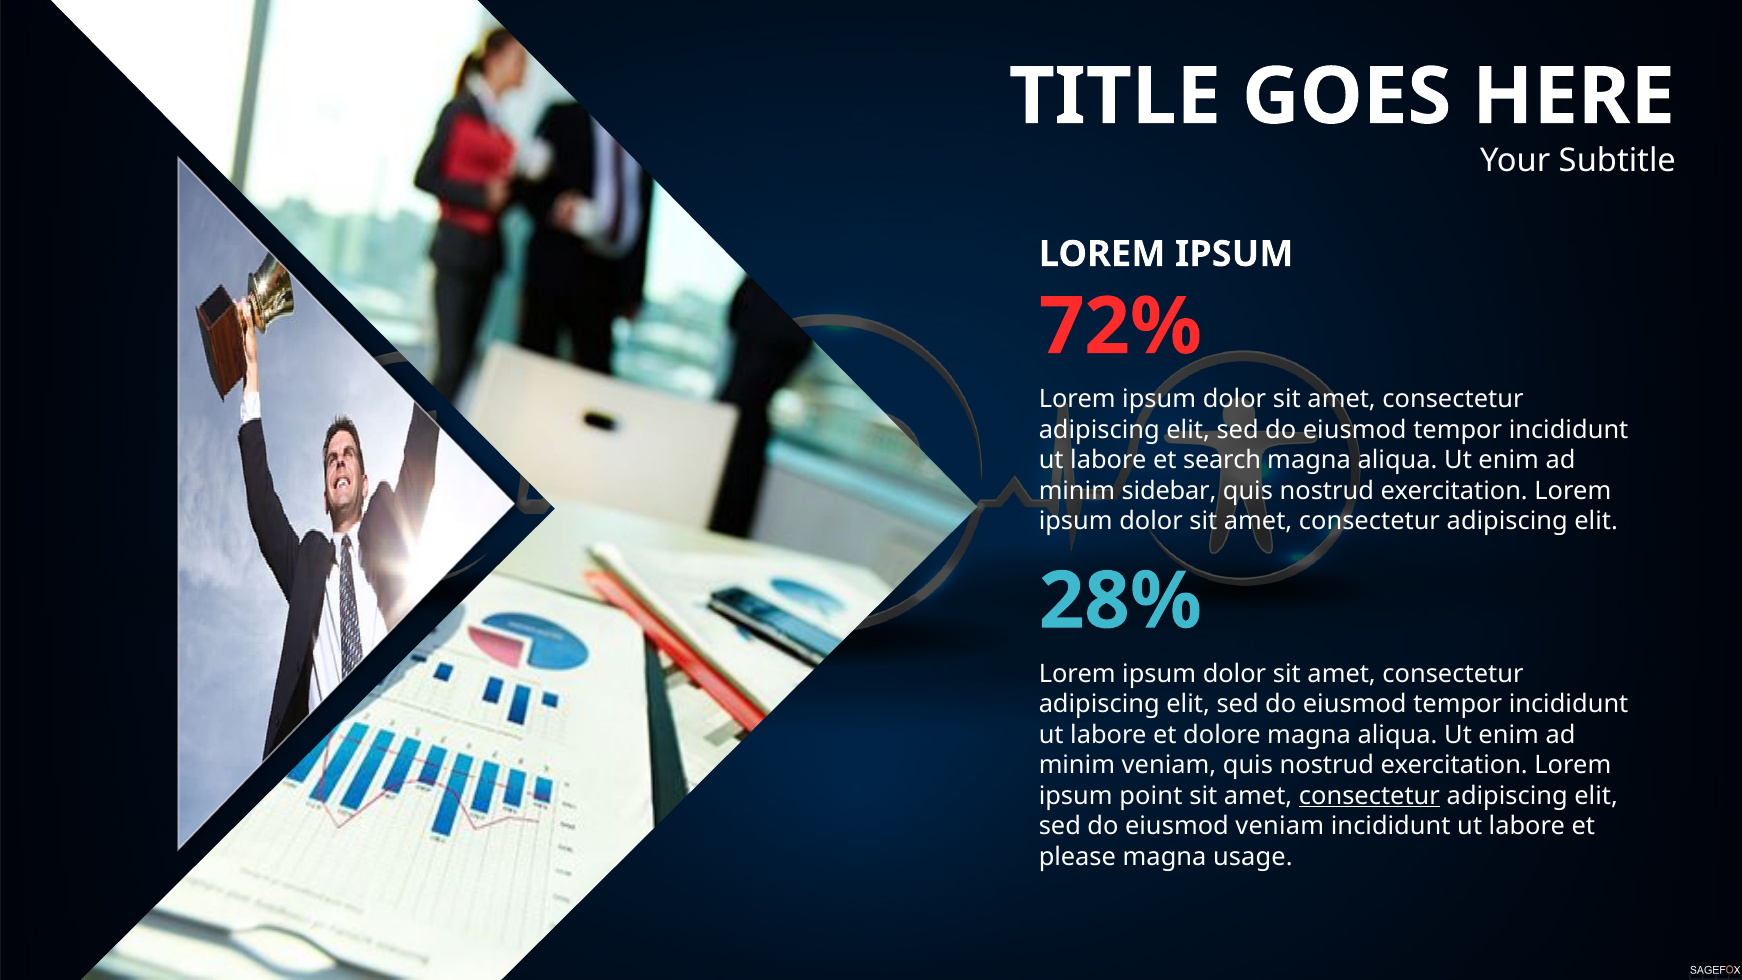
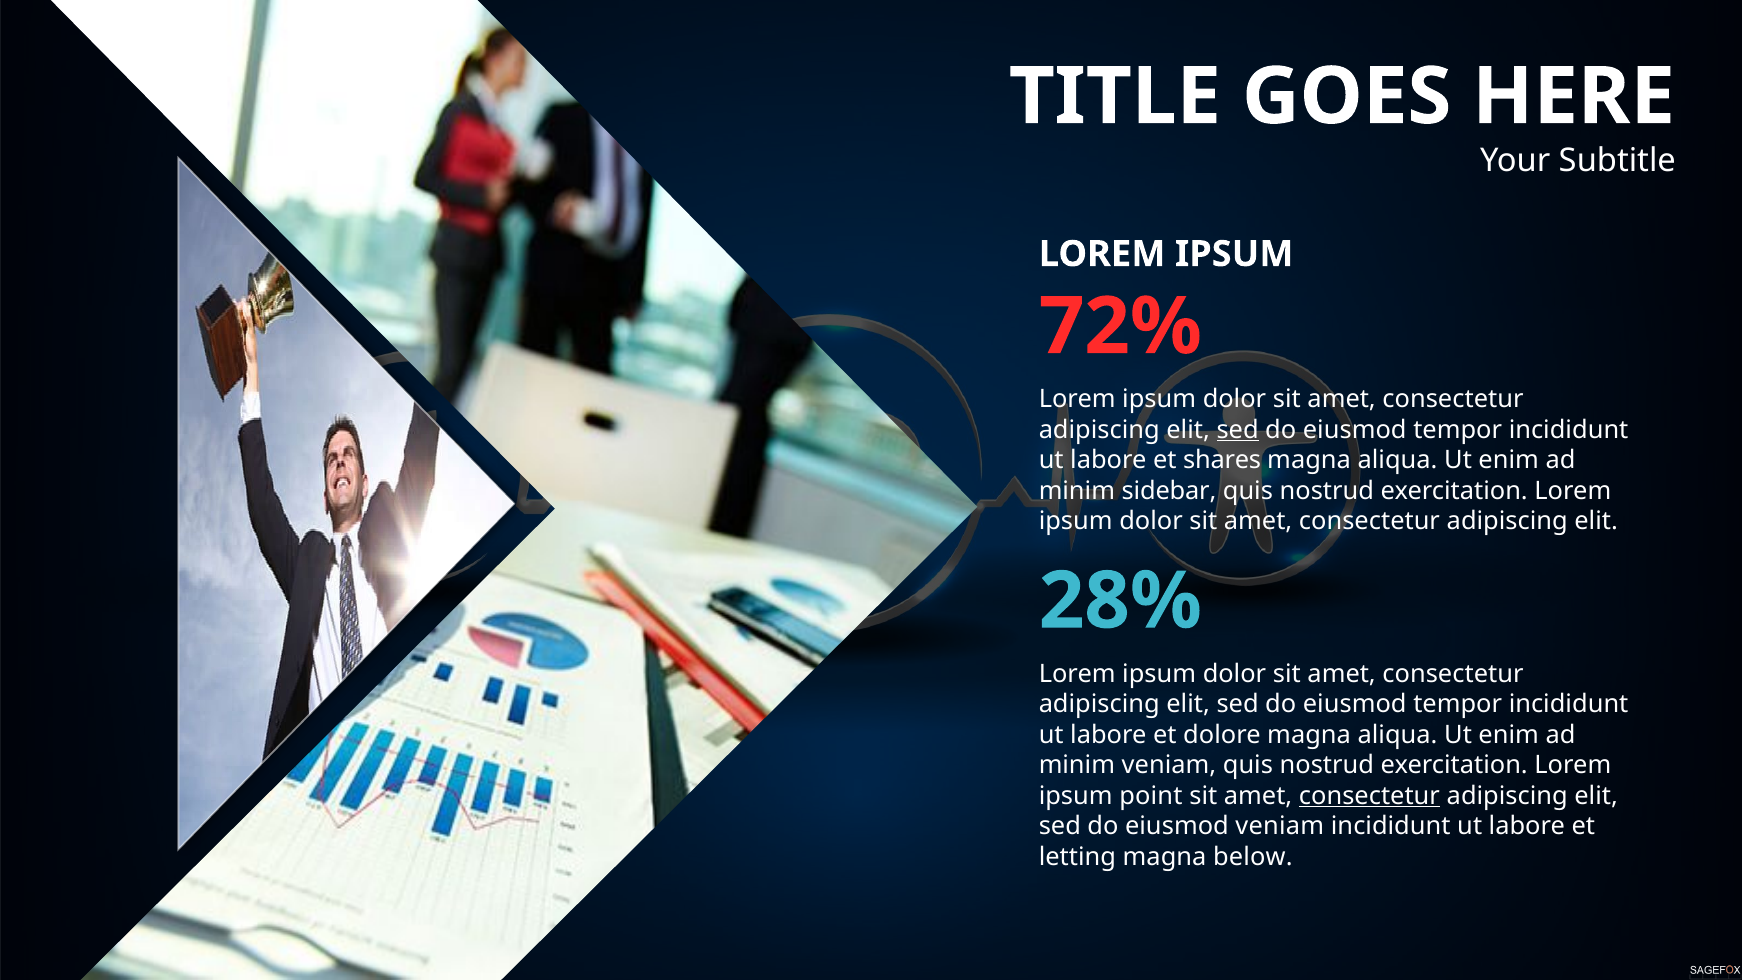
sed underline: none -> present (1238, 430)
search: search -> shares (1222, 460)
please: please -> letting (1077, 857)
usage: usage -> below (1253, 857)
